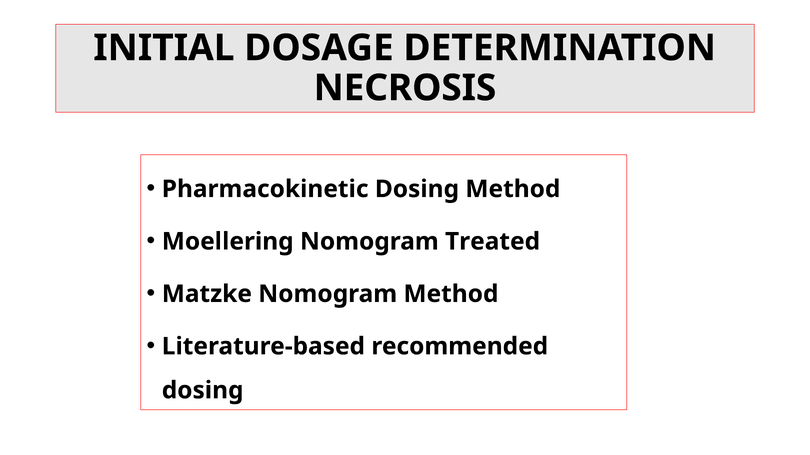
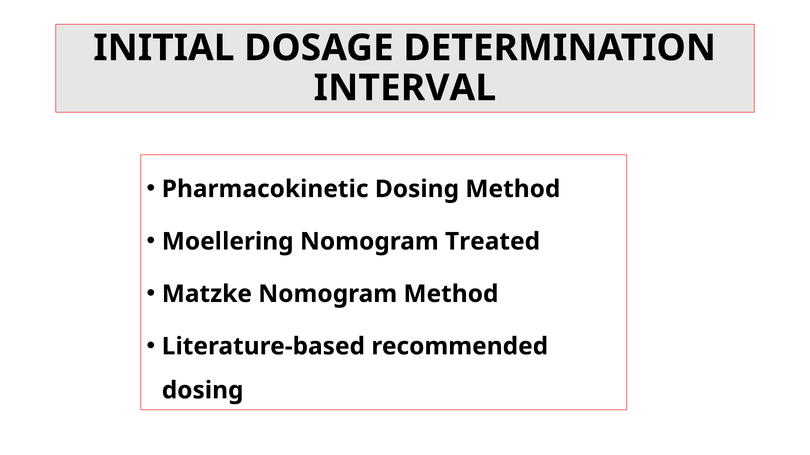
NECROSIS: NECROSIS -> INTERVAL (405, 88)
